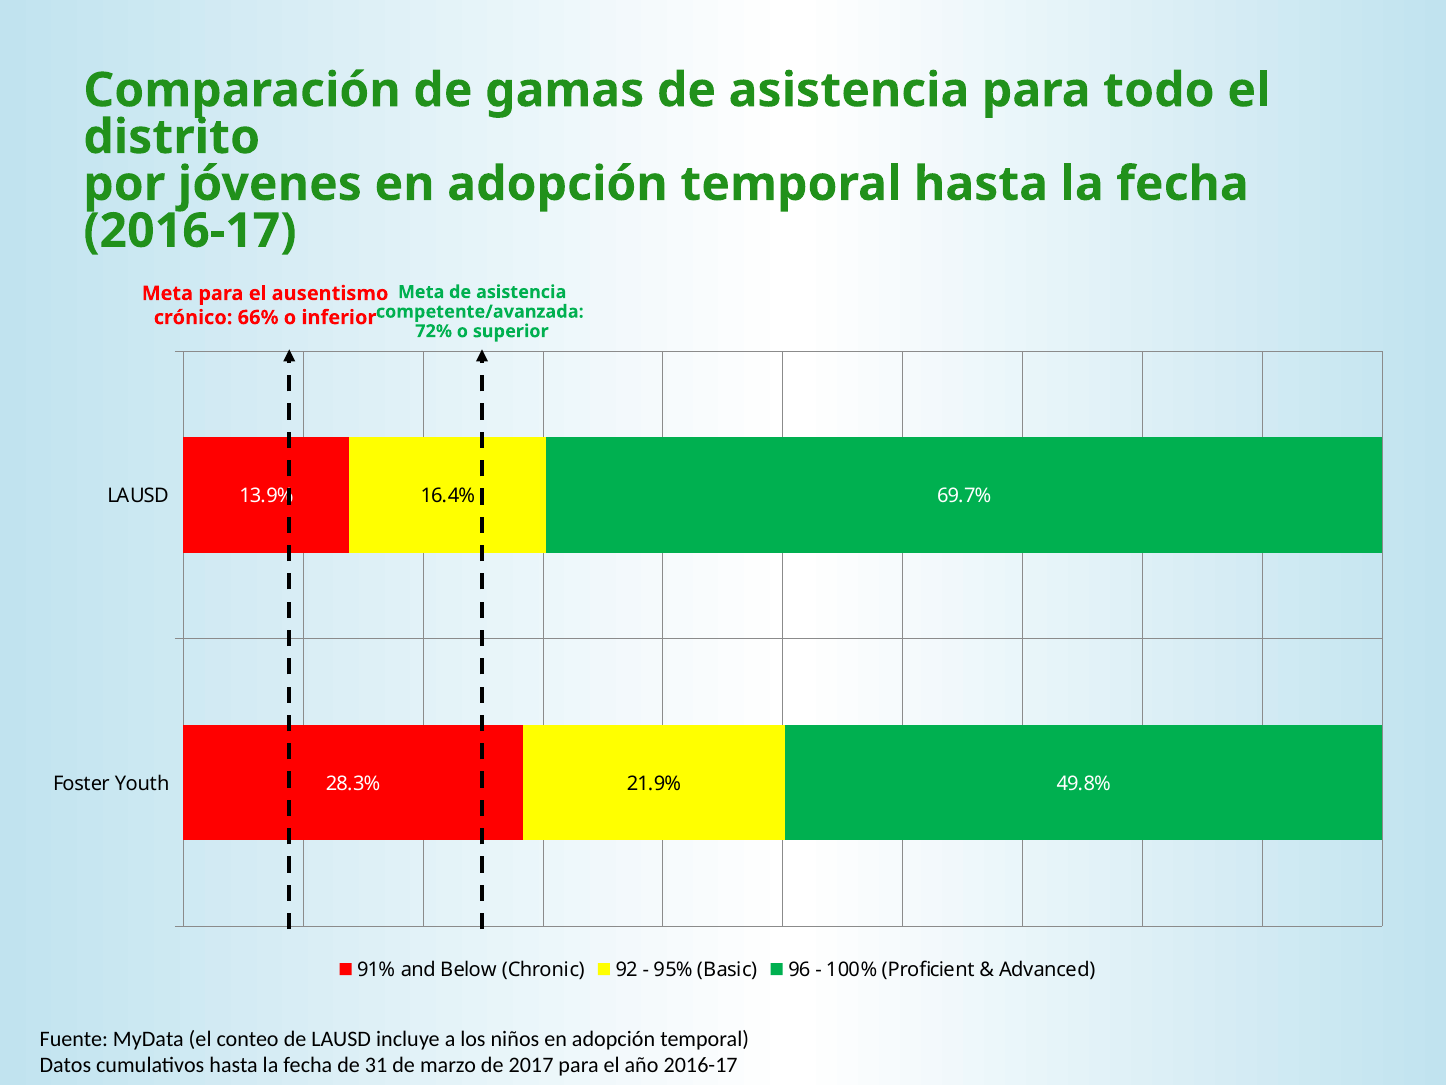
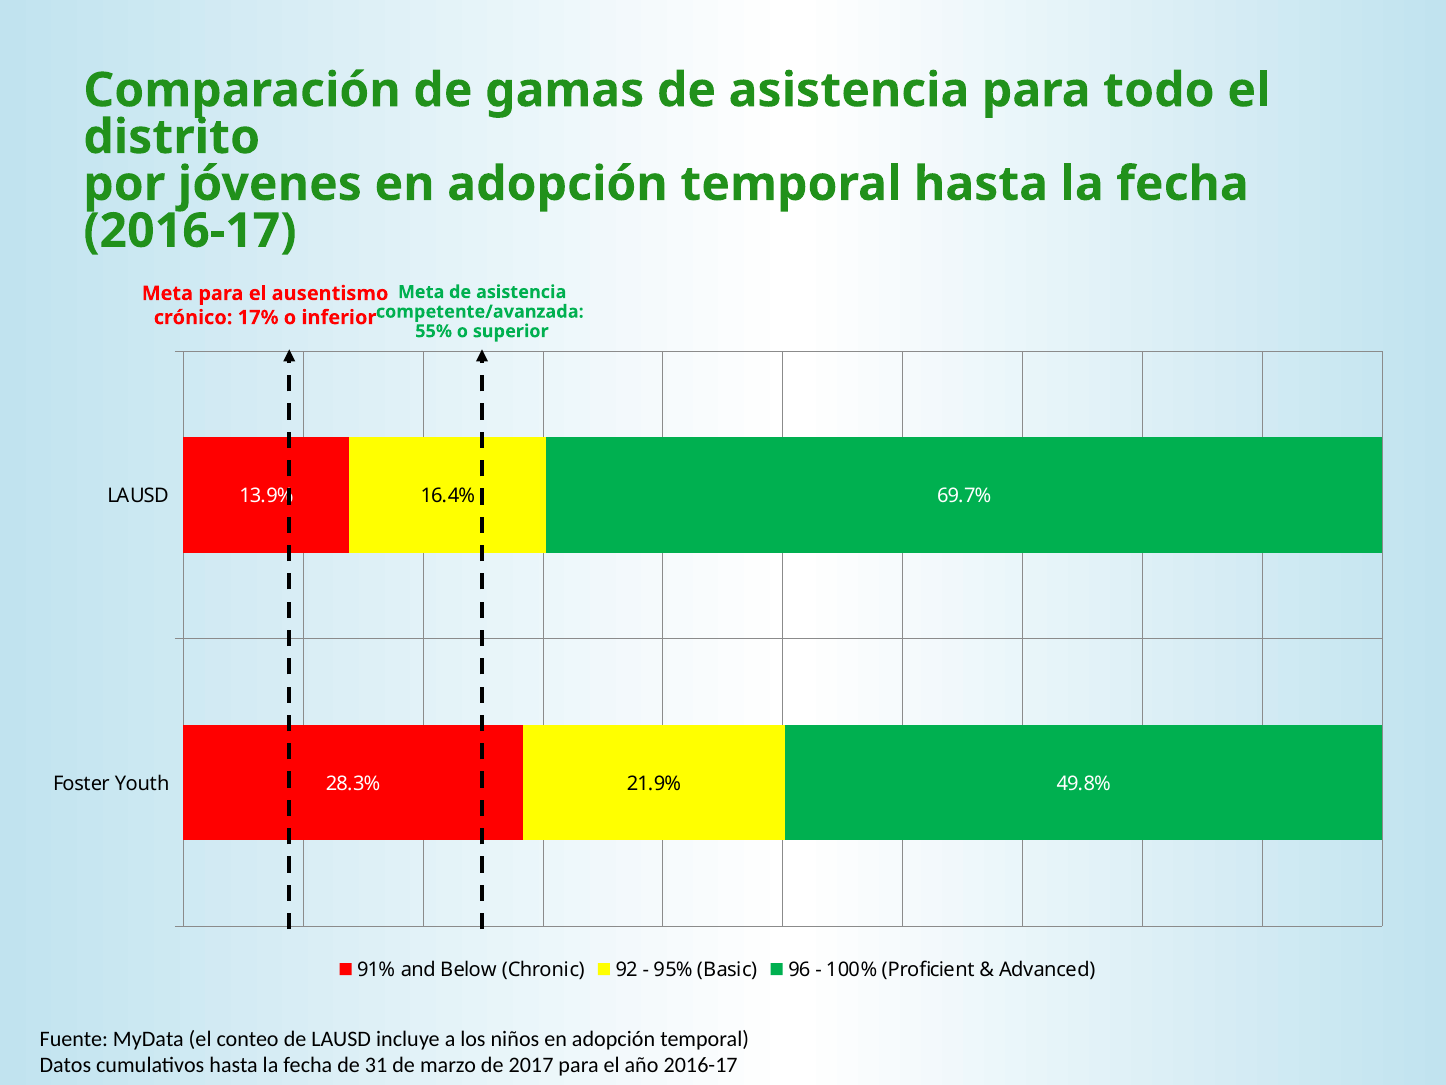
66%: 66% -> 17% (258, 317)
72%: 72% -> 55% (434, 331)
